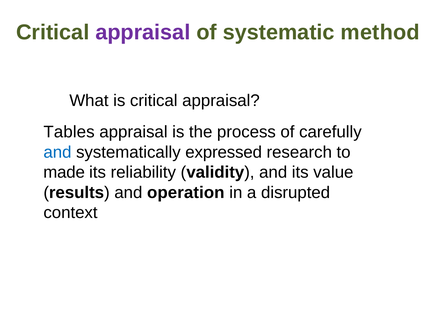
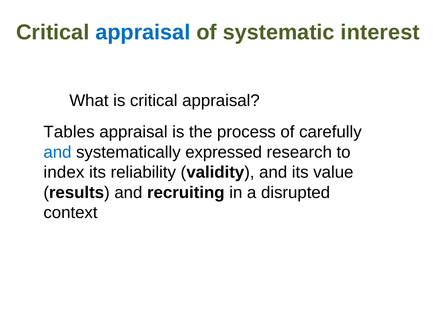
appraisal colour: purple -> blue (143, 32)
method: method -> interest (380, 32)
made: made -> index (64, 173)
operation: operation -> recruiting (186, 193)
